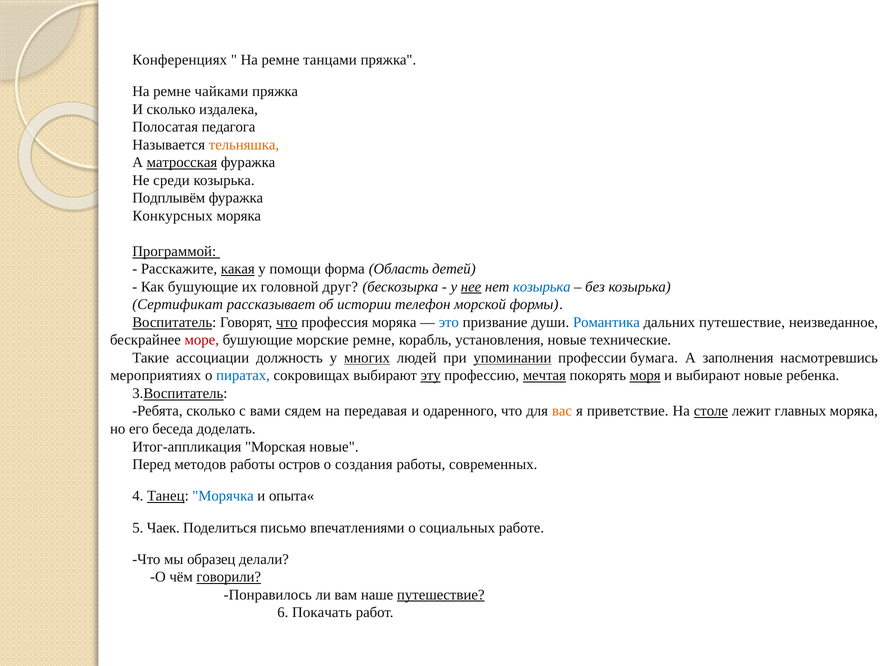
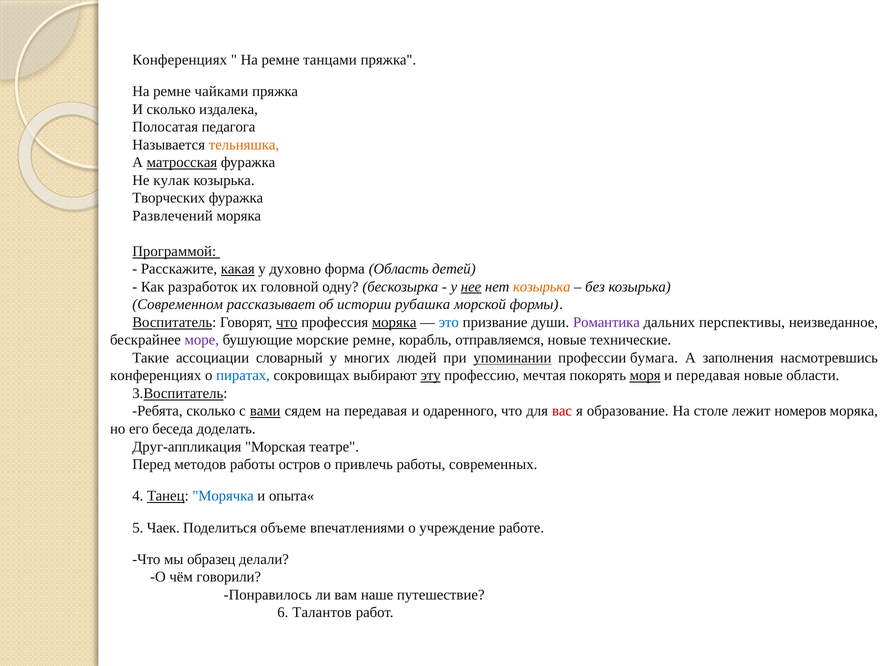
среди: среди -> кулак (171, 180)
Подплывём: Подплывём -> Творческих (169, 198)
Конкурсных: Конкурсных -> Развлечений (173, 216)
помощи: помощи -> духовно (295, 269)
Как бушующие: бушующие -> разработок (203, 287)
друг: друг -> одну (340, 287)
козырька colour: blue -> orange (542, 287)
Сертификат: Сертификат -> Современном (178, 305)
телефон: телефон -> рубашка (423, 305)
моряка underline: none -> present (394, 322)
Романтика colour: blue -> purple (606, 322)
дальних путешествие: путешествие -> перспективы (742, 322)
море colour: red -> purple (202, 340)
установления: установления -> отправляемся (500, 340)
должность: должность -> словарный (289, 358)
многих underline: present -> none (367, 358)
мероприятиях: мероприятиях -> конференциях (156, 376)
мечтая underline: present -> none (544, 376)
и выбирают: выбирают -> передавая (708, 376)
ребенка: ребенка -> области (813, 376)
вами underline: none -> present (265, 411)
вас colour: orange -> red (562, 411)
приветствие: приветствие -> образование (628, 411)
столе underline: present -> none (711, 411)
главных: главных -> номеров (800, 411)
Итог-аппликация: Итог-аппликация -> Друг-аппликация (187, 447)
Морская новые: новые -> театре (334, 447)
создания: создания -> привлечь (364, 464)
письмо: письмо -> объеме (283, 528)
социальных: социальных -> учреждение (457, 528)
говорили underline: present -> none (229, 577)
путешествие underline: present -> none (441, 595)
Покачать: Покачать -> Талантов (322, 613)
